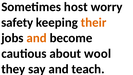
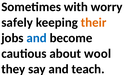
host: host -> with (76, 7)
safety: safety -> safely (17, 22)
and colour: orange -> blue (37, 38)
